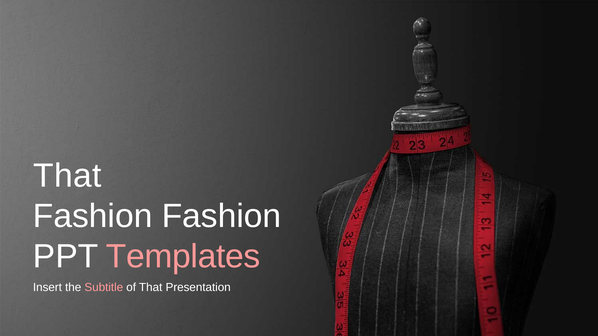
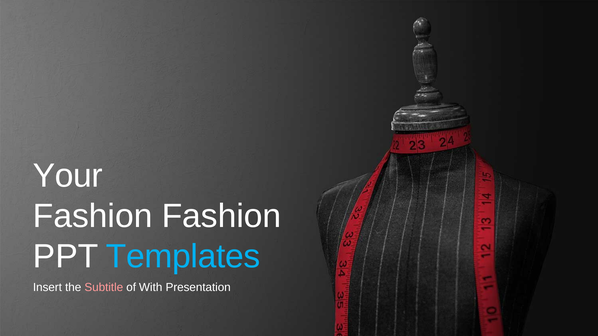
That: That -> Your (68, 176)
Templates colour: pink -> light blue (183, 257)
of That: That -> With (151, 288)
